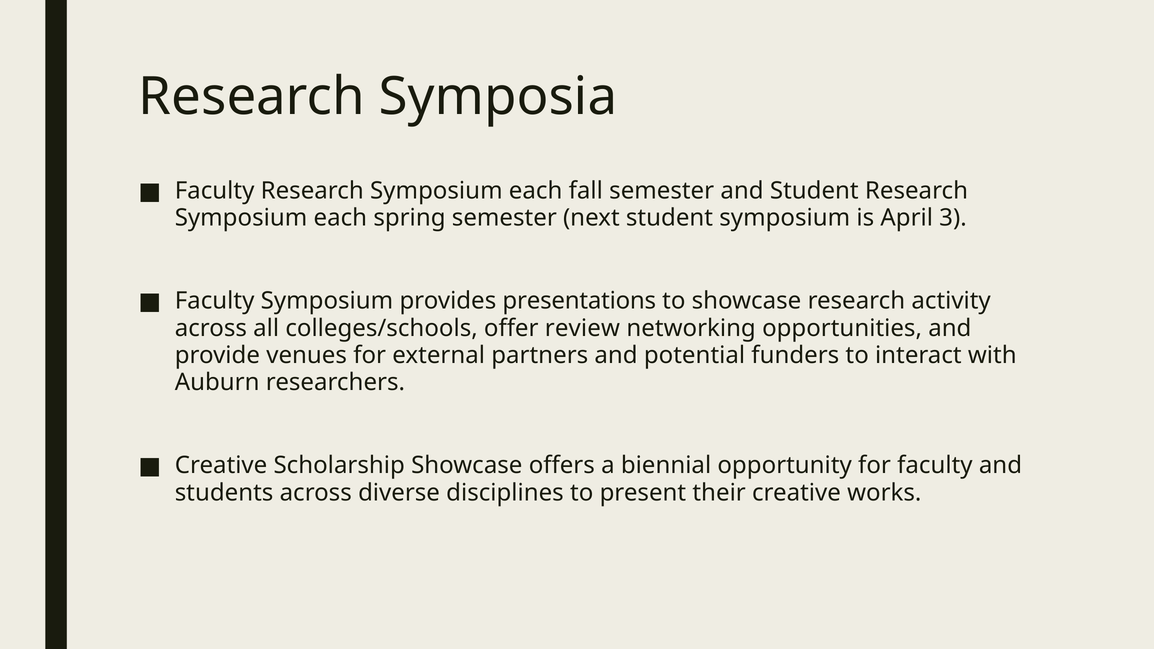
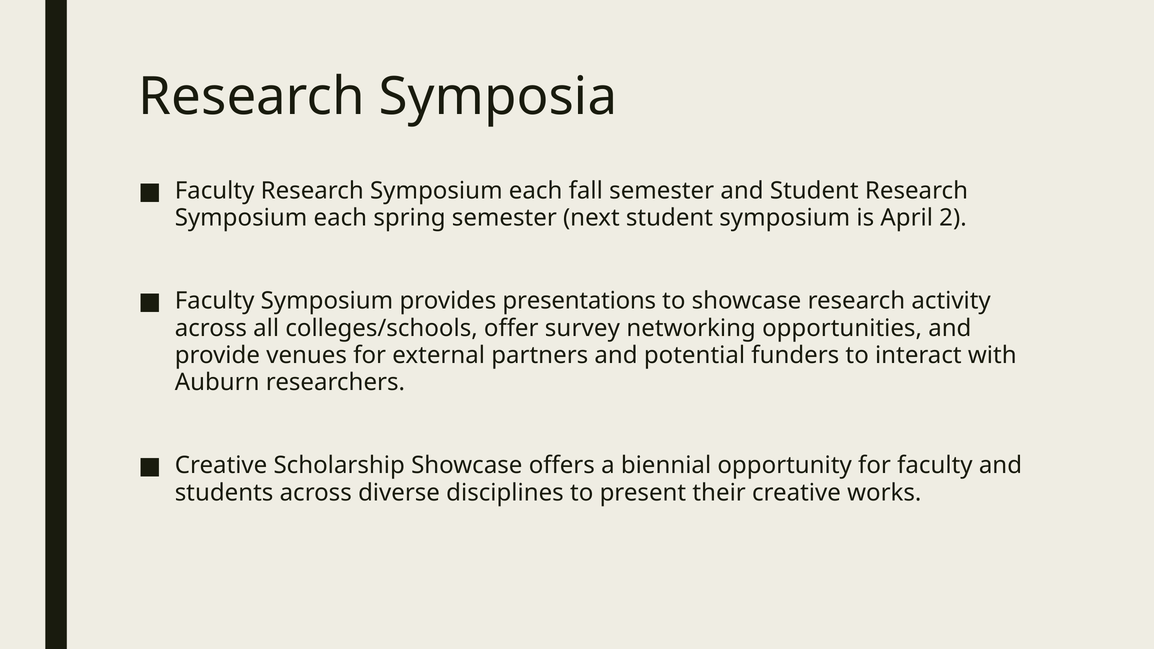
3: 3 -> 2 (953, 218)
review: review -> survey (582, 328)
